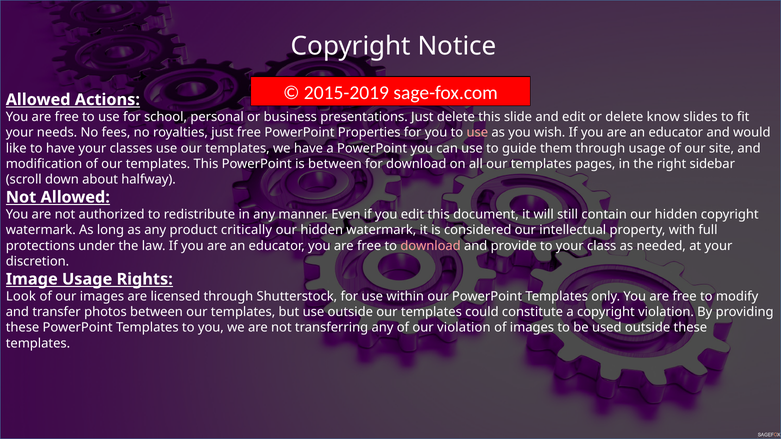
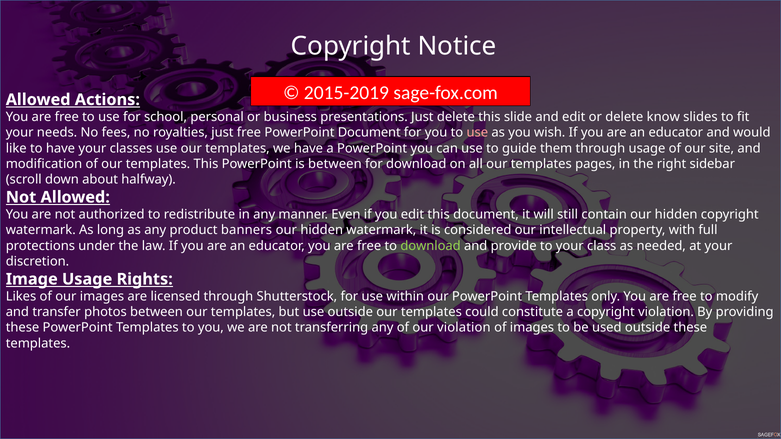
PowerPoint Properties: Properties -> Document (369, 133)
critically: critically -> banners (247, 230)
download colour: pink -> light green (431, 246)
Look: Look -> Likes (21, 297)
